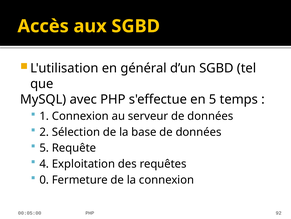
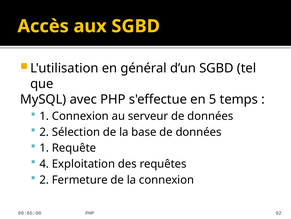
5: 5 -> 1 (44, 148)
0: 0 -> 2 (44, 179)
